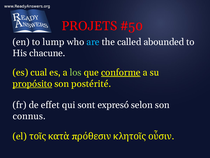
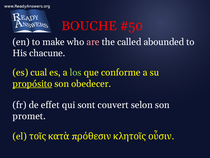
PROJETS: PROJETS -> BOUCHE (89, 26)
lump: lump -> make (54, 42)
are colour: light blue -> pink (93, 42)
conforme underline: present -> none (121, 72)
postérité: postérité -> obedecer (91, 83)
expresó: expresó -> couvert (113, 105)
connus: connus -> promet (29, 116)
